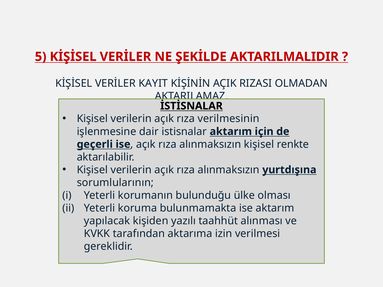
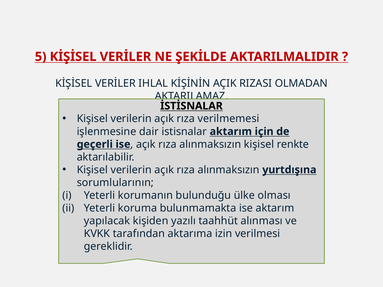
KAYIT: KAYIT -> IHLAL (153, 83)
verilmesinin: verilmesinin -> verilmemesi (229, 119)
